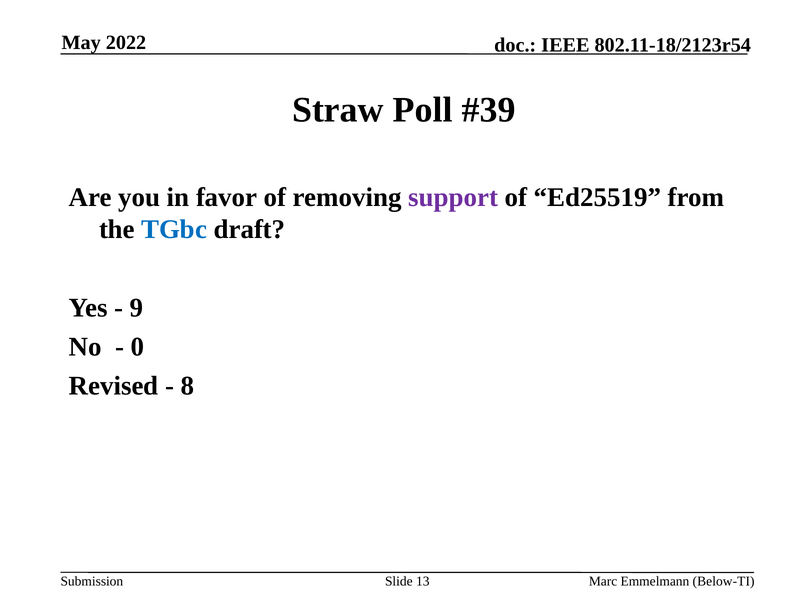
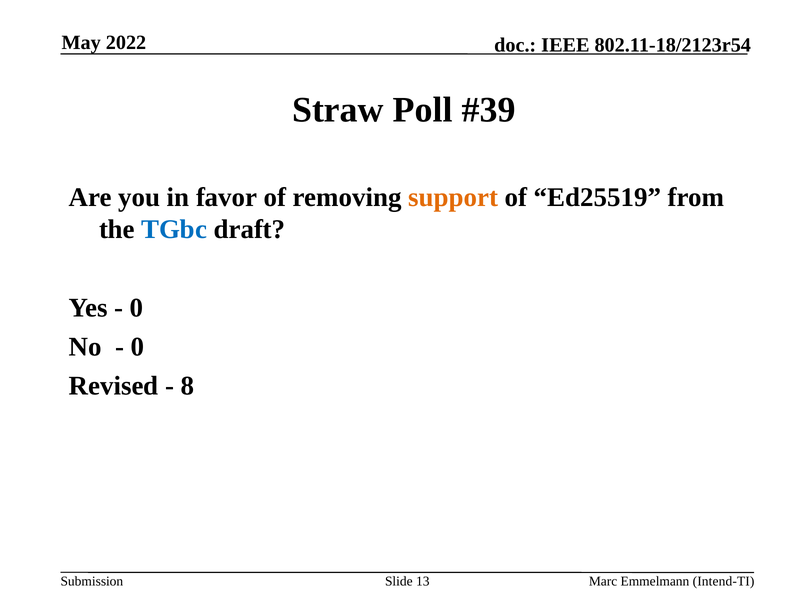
support colour: purple -> orange (453, 197)
9: 9 -> 0 (137, 308)
Below-TI: Below-TI -> Intend-TI (724, 581)
